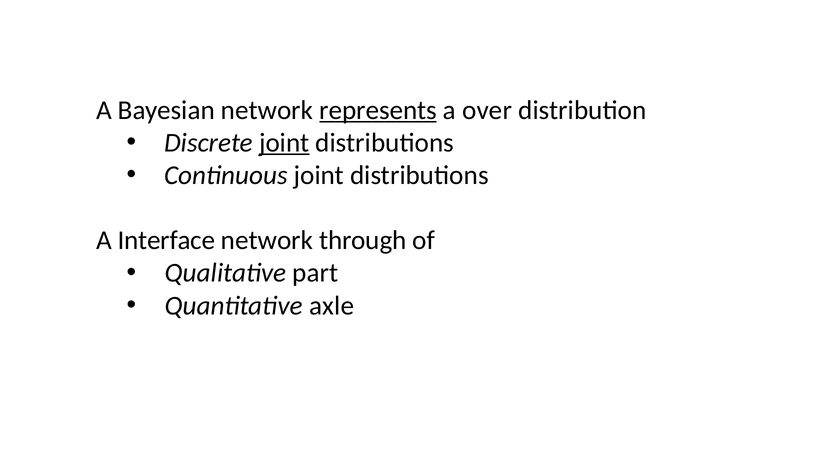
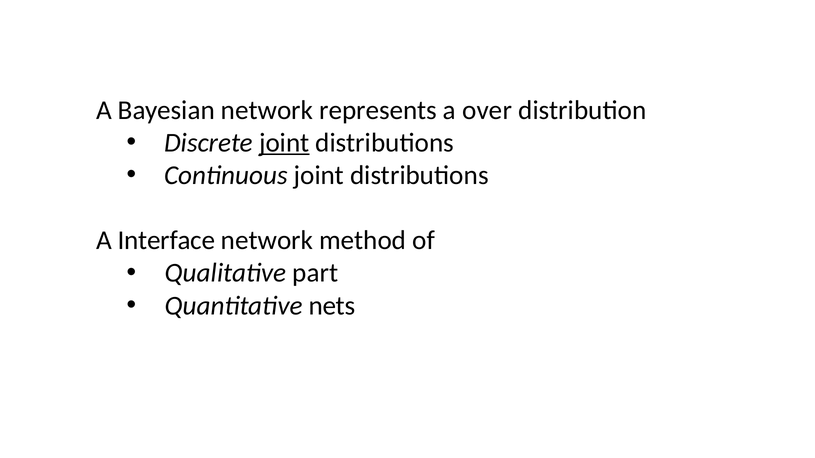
represents underline: present -> none (378, 110)
through: through -> method (363, 241)
axle: axle -> nets (332, 306)
